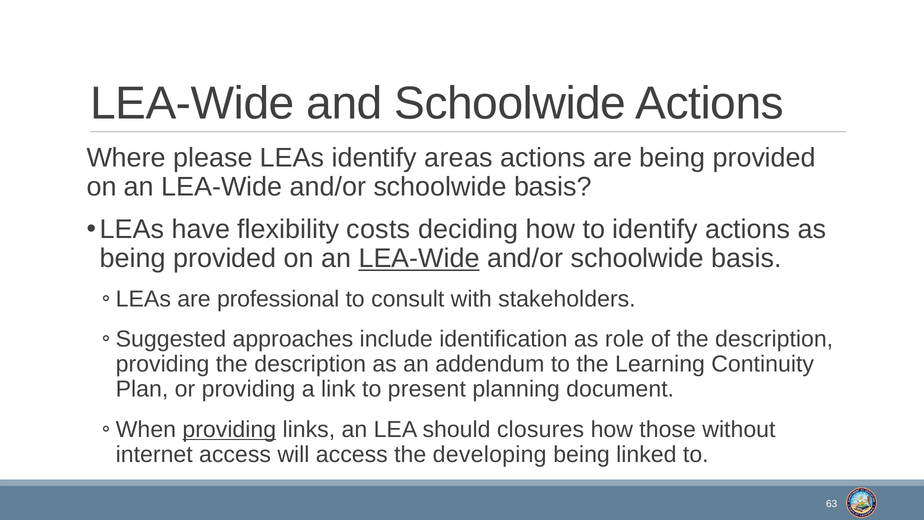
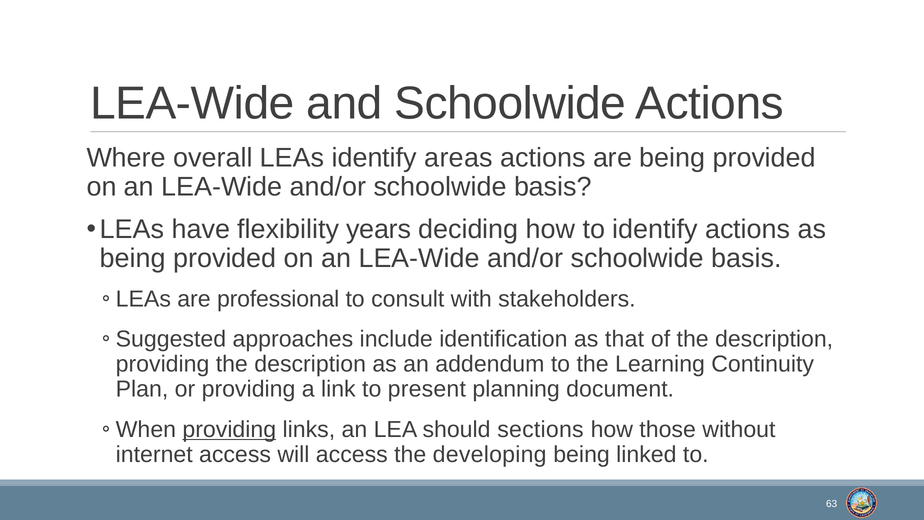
please: please -> overall (213, 158)
costs: costs -> years (379, 229)
LEA-Wide underline: present -> none (419, 258)
role: role -> that (625, 339)
closures: closures -> sections (540, 429)
